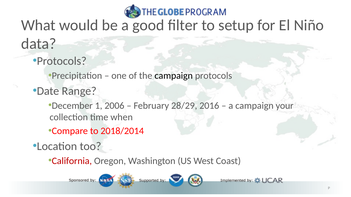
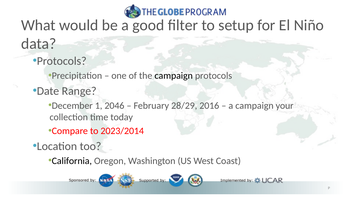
2006: 2006 -> 2046 (114, 106)
when: when -> today (122, 118)
2018/2014: 2018/2014 -> 2023/2014 (122, 131)
California colour: red -> black (72, 161)
